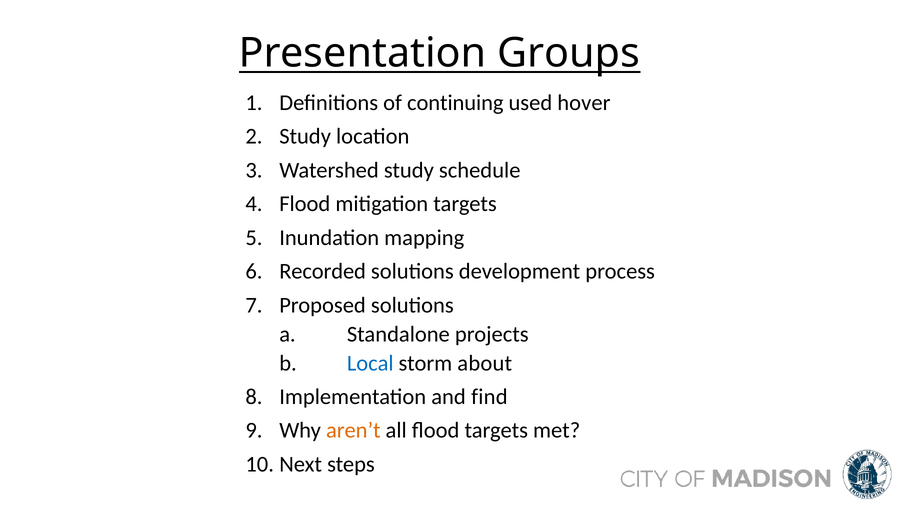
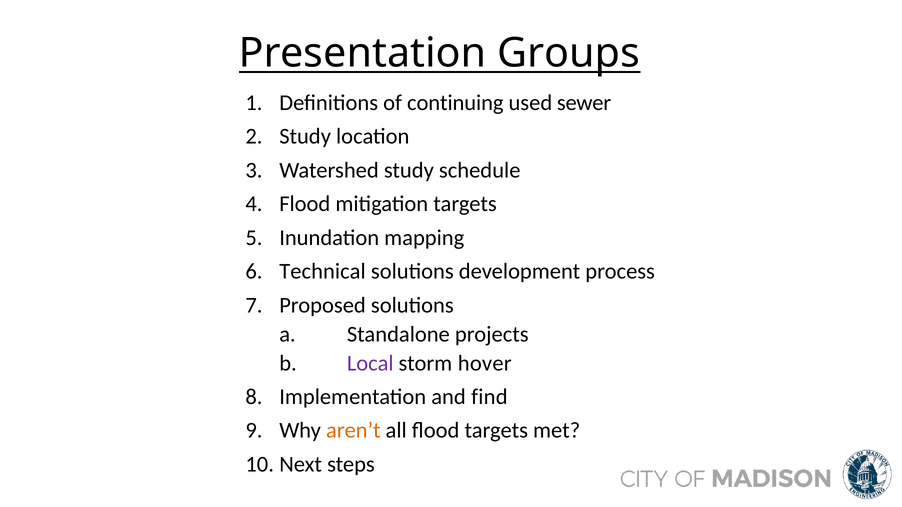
hover: hover -> sewer (584, 103)
Recorded: Recorded -> Technical (323, 272)
Local colour: blue -> purple (370, 363)
about: about -> hover (485, 363)
